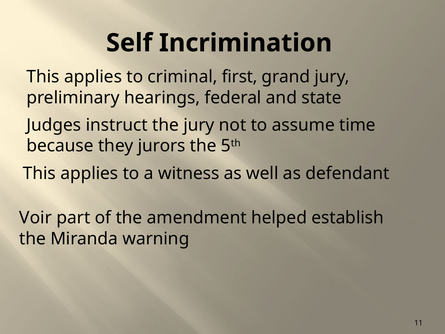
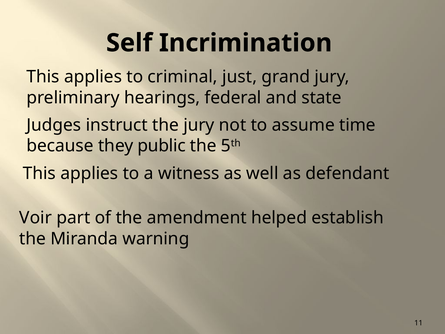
first: first -> just (240, 77)
jurors: jurors -> public (162, 146)
